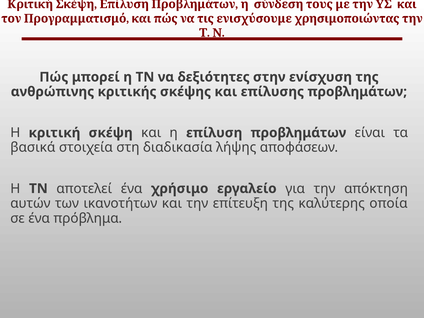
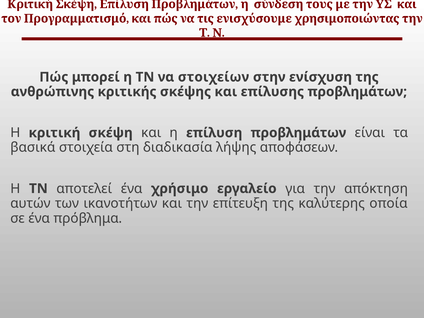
δεξιότητες: δεξιότητες -> στοιχείων (214, 77)
